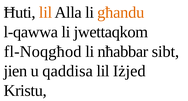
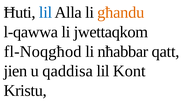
lil colour: orange -> blue (46, 12)
sibt: sibt -> qatt (166, 52)
Iżjed: Iżjed -> Kont (129, 71)
